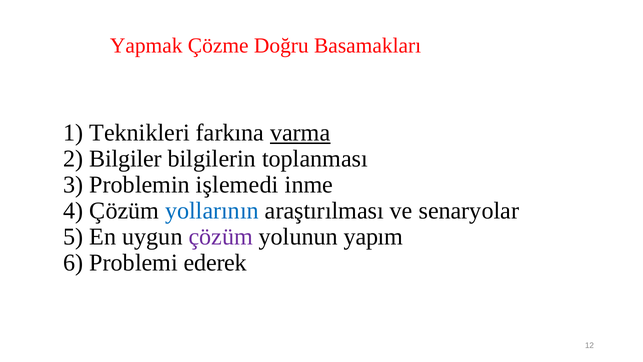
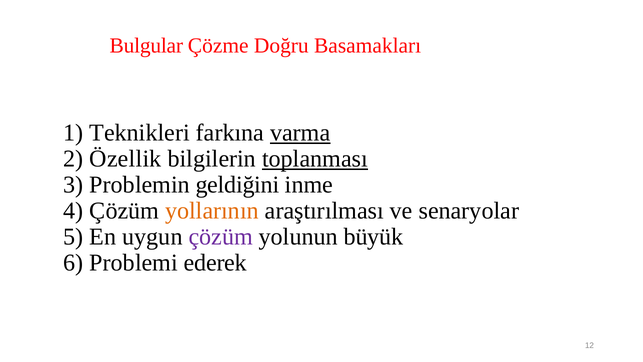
Yapmak: Yapmak -> Bulgular (146, 45)
Bilgiler: Bilgiler -> Özellik (125, 159)
toplanması underline: none -> present (315, 159)
işlemedi: işlemedi -> geldiğini (237, 185)
yollarının colour: blue -> orange (212, 211)
yapım: yapım -> büyük (373, 237)
